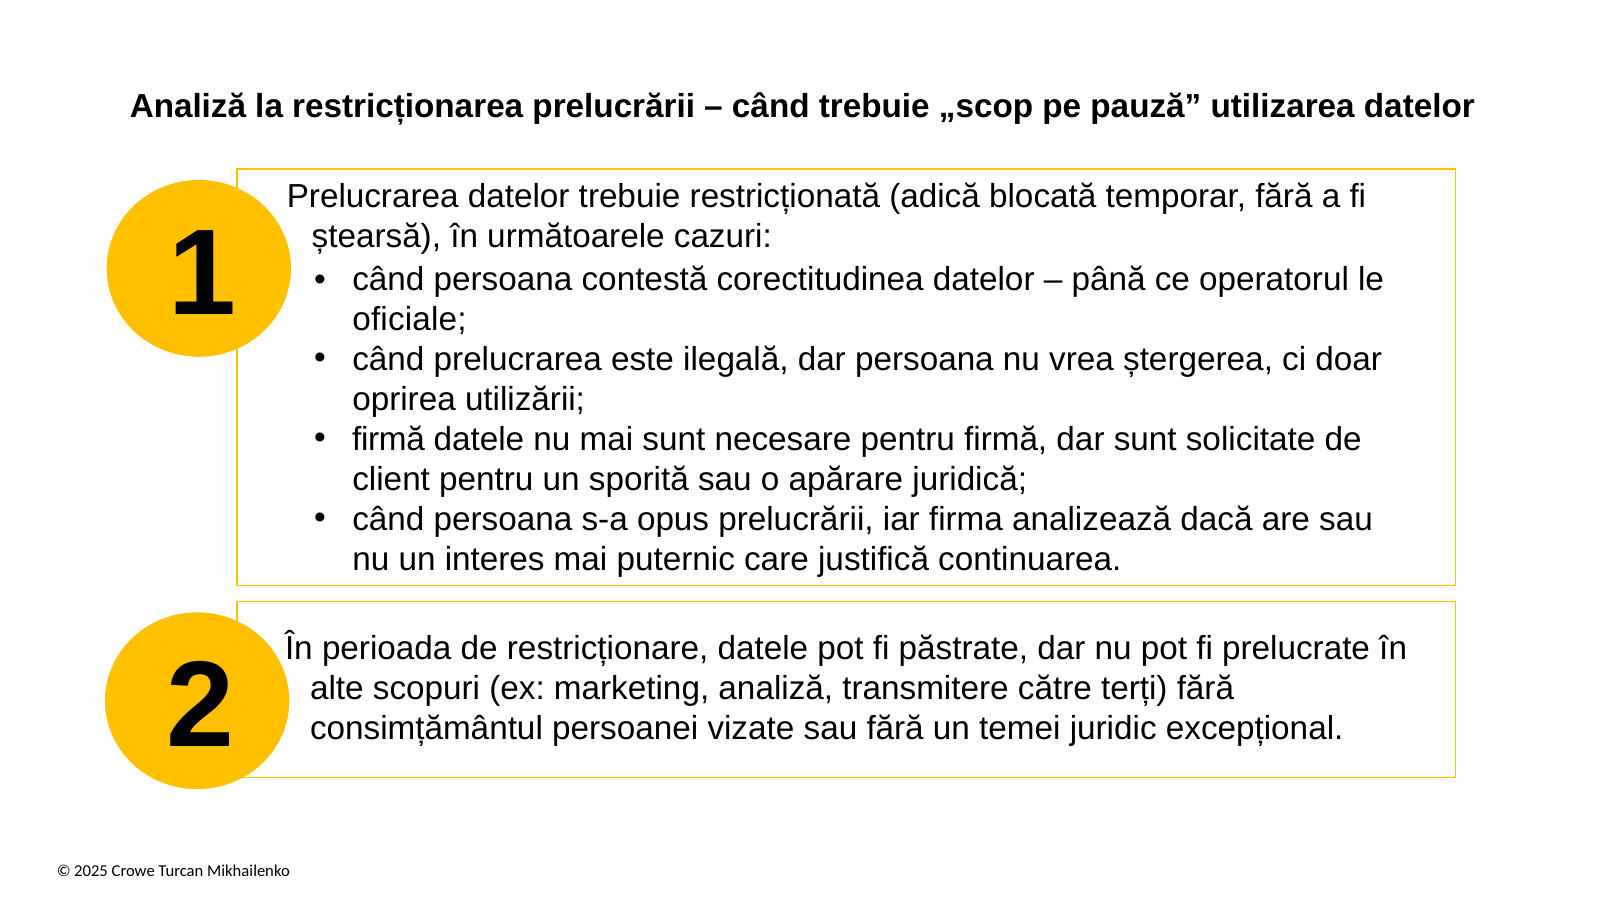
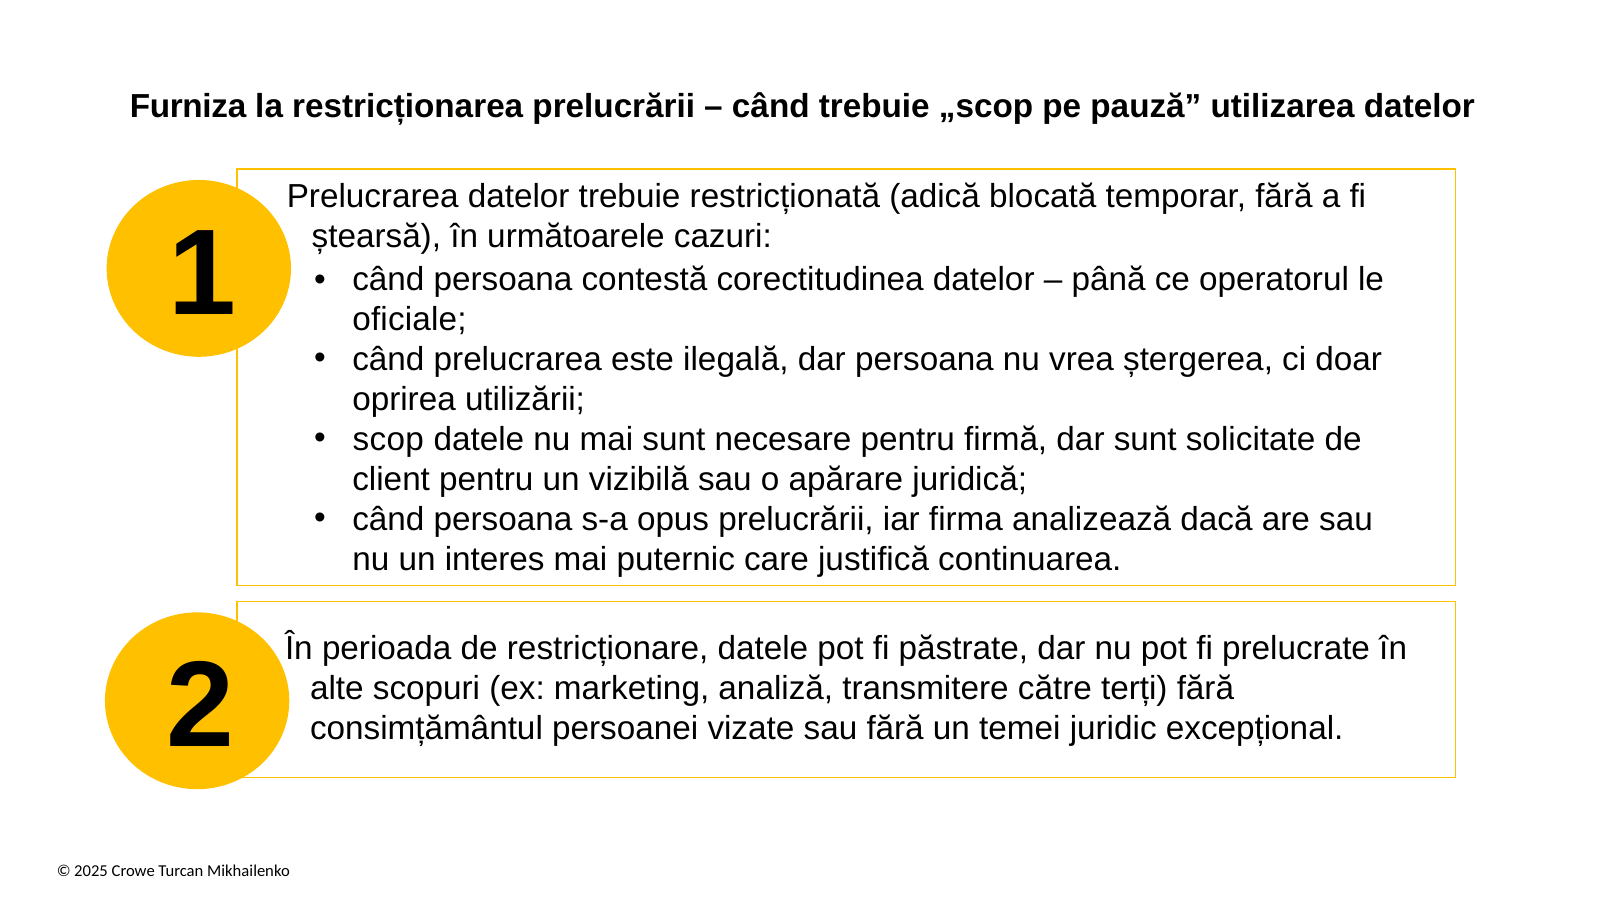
Analiză: Analiză -> Furniza (188, 106)
firmă: firmă -> scop (388, 440)
sporită: sporită -> vizibilă (639, 480)
